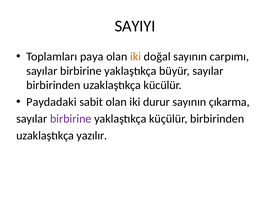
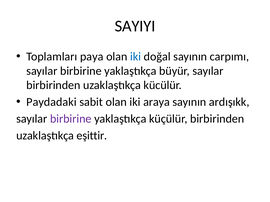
iki colour: orange -> blue (136, 57)
durur: durur -> araya (157, 102)
çıkarma: çıkarma -> ardışıkk (229, 102)
yazılır: yazılır -> eşittir (92, 136)
